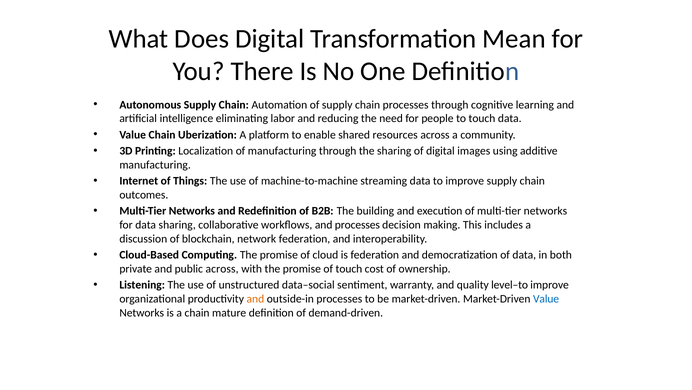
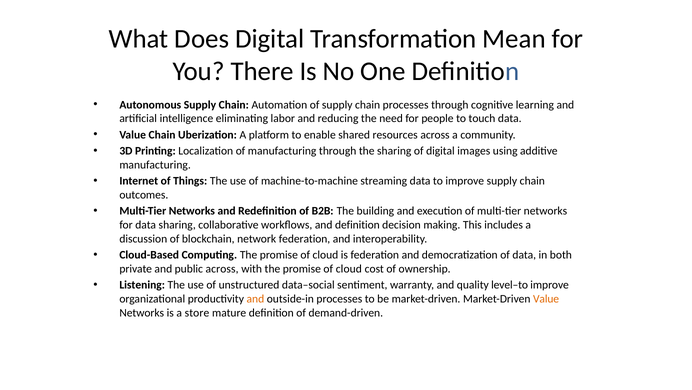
and processes: processes -> definition (357, 225)
touch: touch -> cloud (349, 268)
Value colour: blue -> orange (546, 298)
a chain: chain -> store (197, 312)
